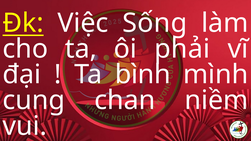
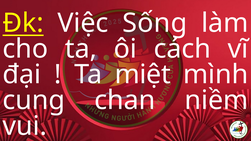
phải: phải -> cách (182, 49)
bình: bình -> miệt (143, 75)
